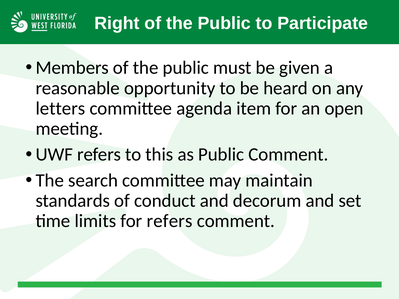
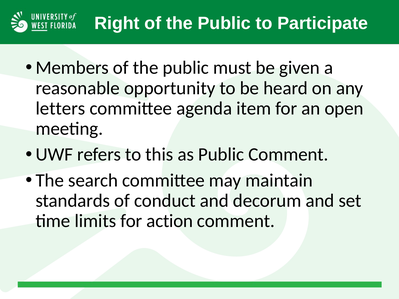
for refers: refers -> action (170, 221)
